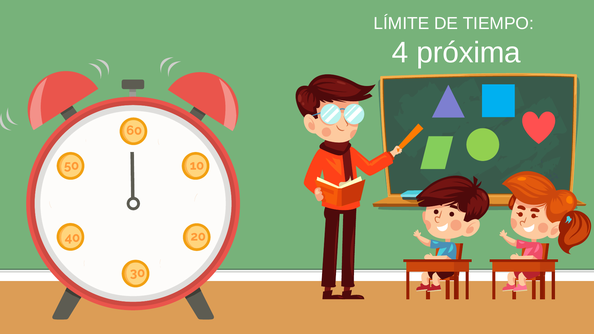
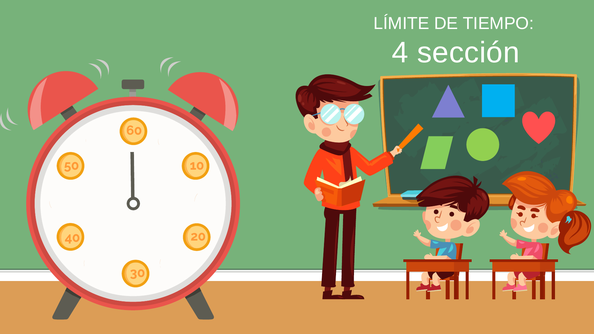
próxima: próxima -> sección (468, 53)
